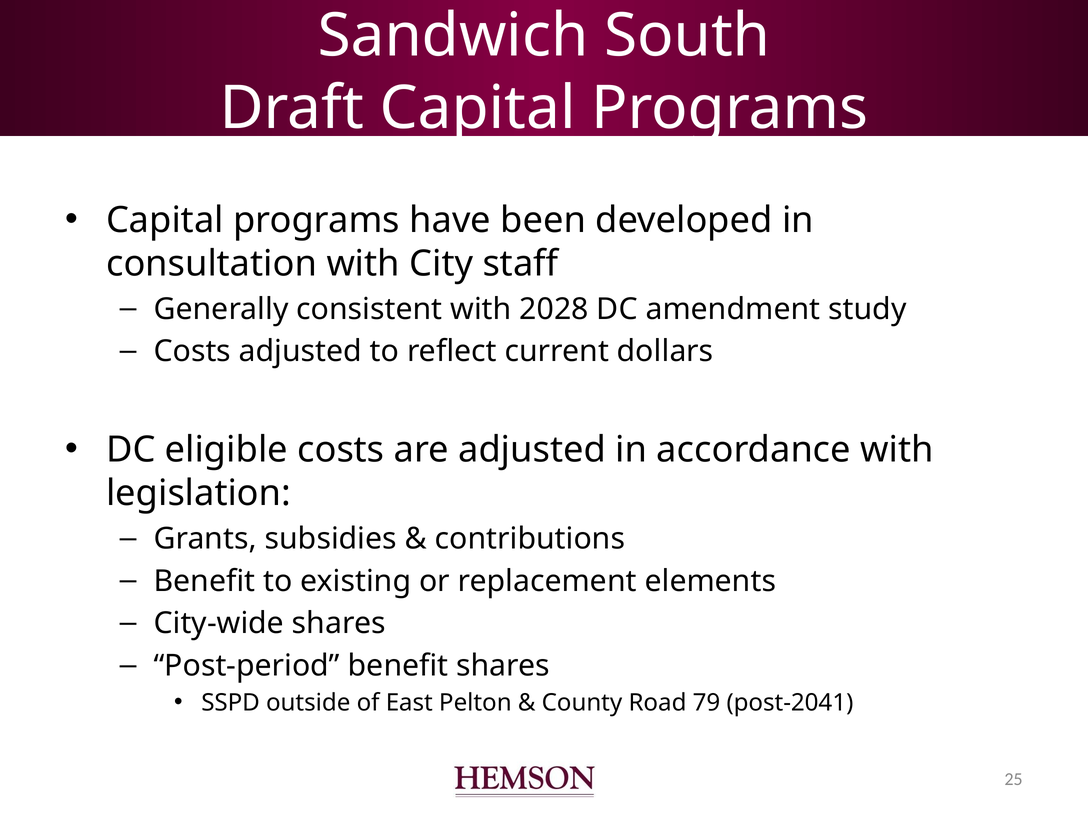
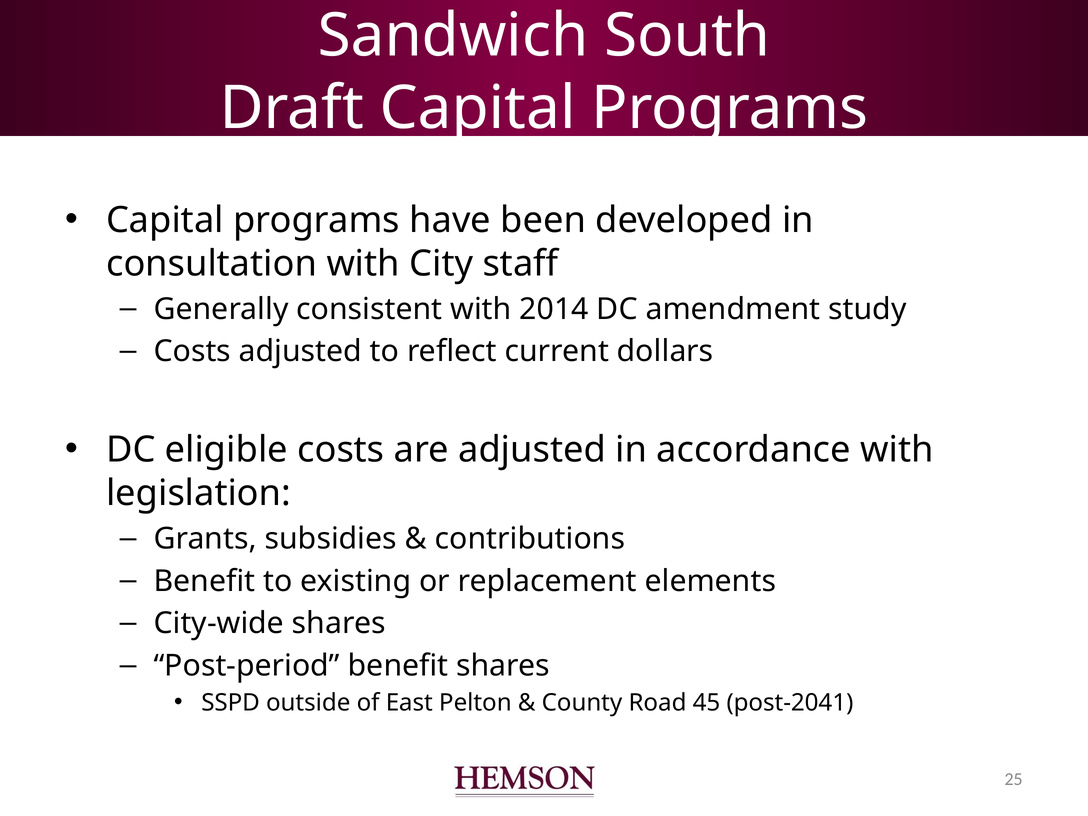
2028: 2028 -> 2014 (554, 309)
79: 79 -> 45 (706, 703)
